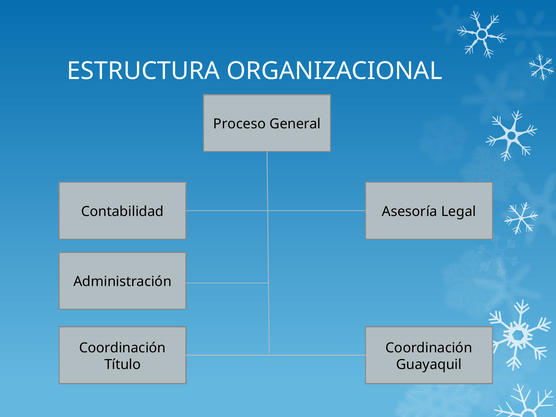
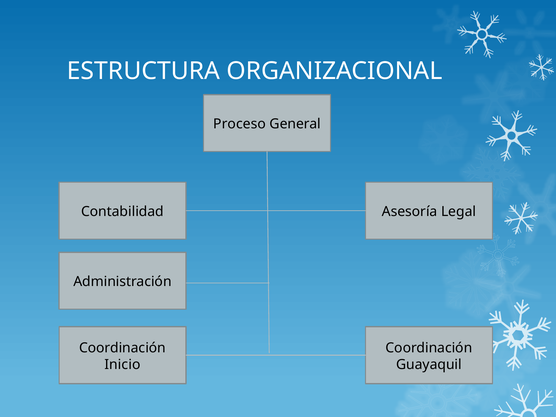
Título: Título -> Inicio (122, 364)
